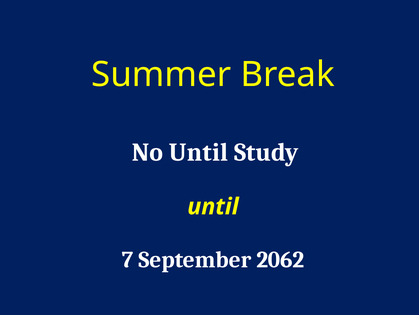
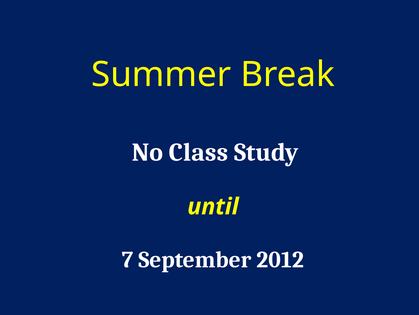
No Until: Until -> Class (198, 152)
2062: 2062 -> 2012 (280, 259)
